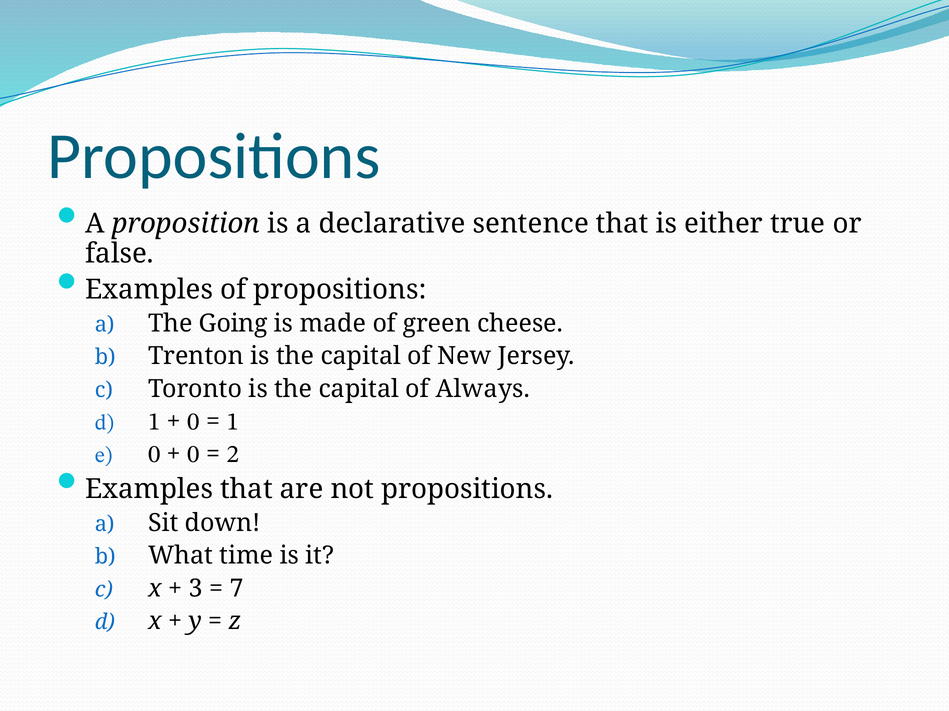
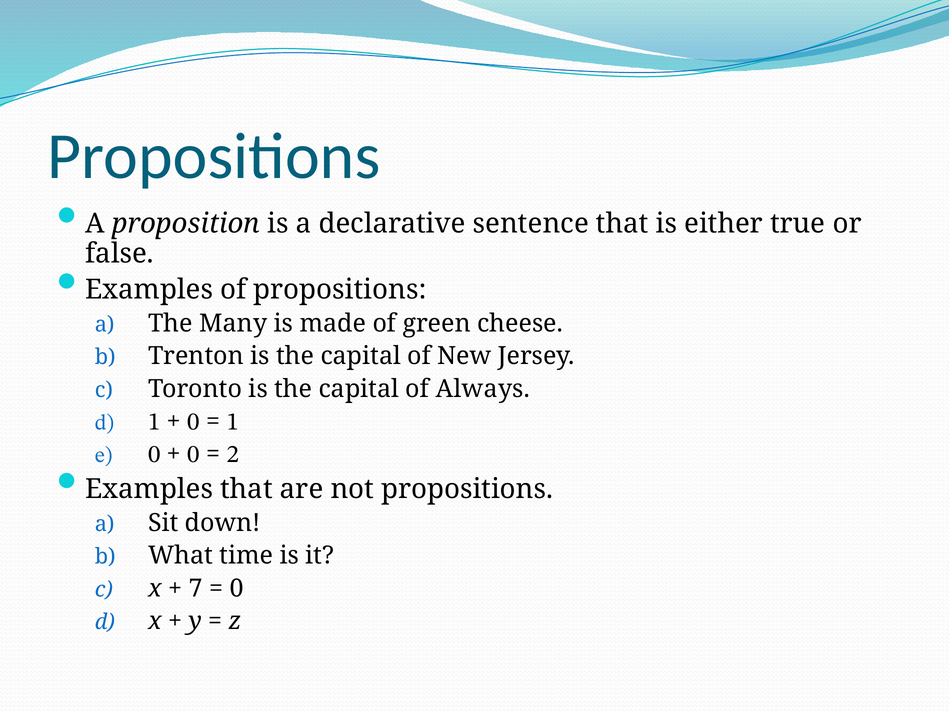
Going: Going -> Many (233, 324)
3: 3 -> 7 (196, 589)
7: 7 -> 0 (237, 589)
